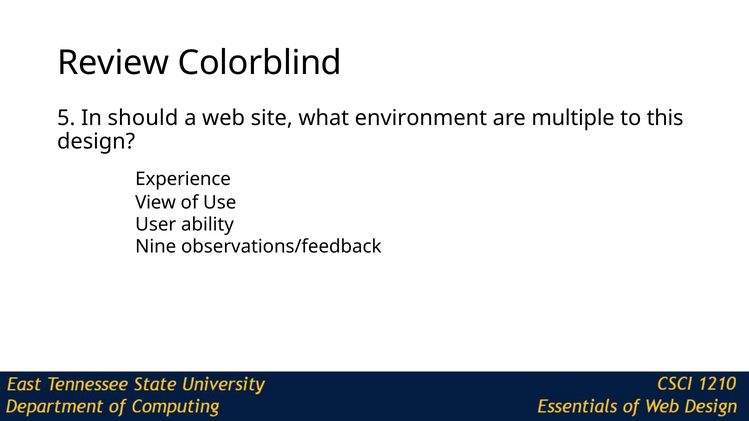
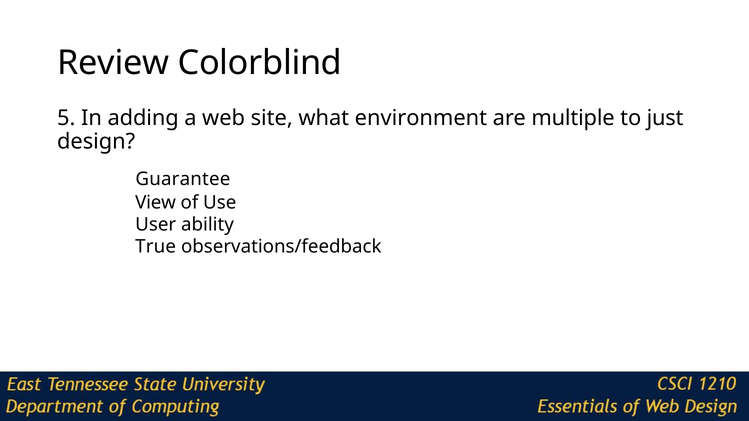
should: should -> adding (143, 118)
this: this -> just (665, 118)
Experience: Experience -> Guarantee (183, 179)
Nine: Nine -> True (156, 247)
